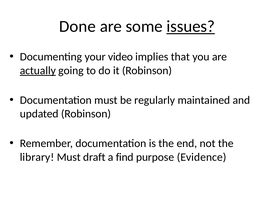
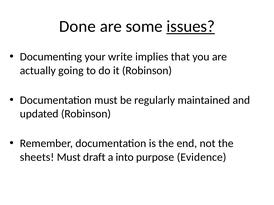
video: video -> write (120, 57)
actually underline: present -> none (38, 71)
library: library -> sheets (37, 157)
find: find -> into (125, 157)
